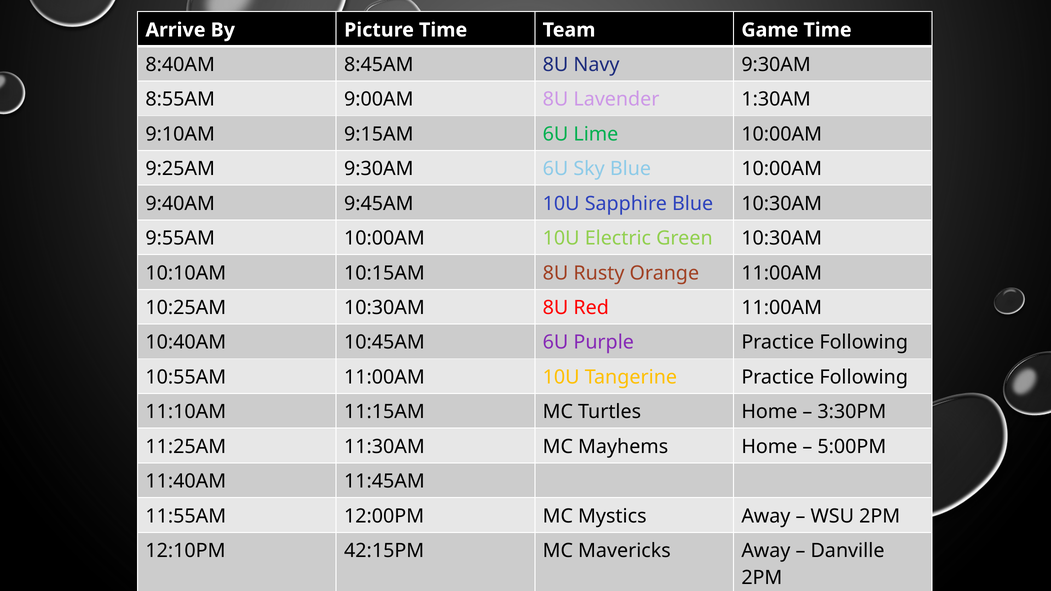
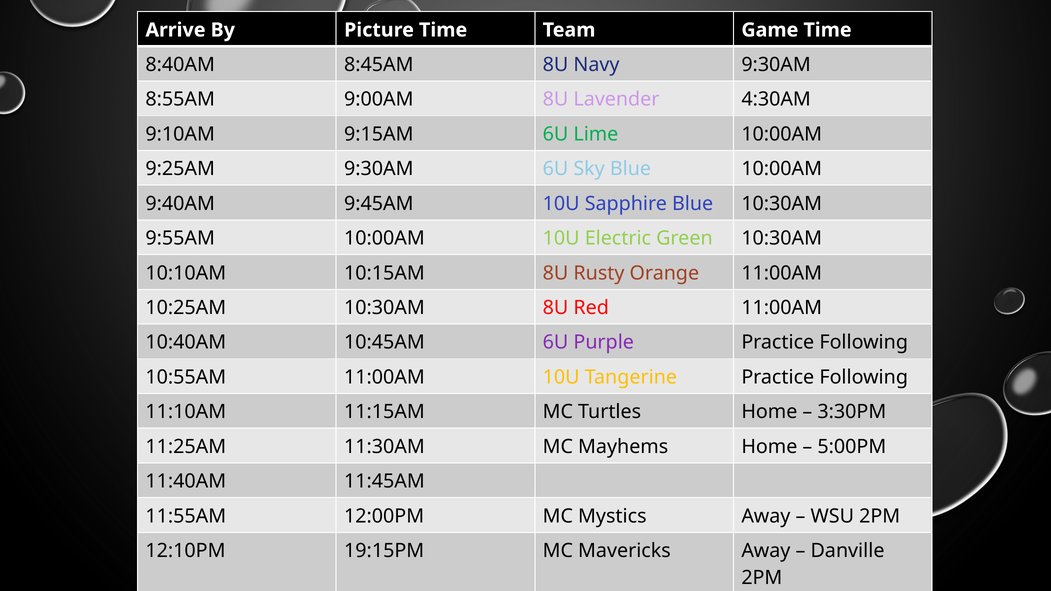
1:30AM: 1:30AM -> 4:30AM (776, 99)
42:15PM: 42:15PM -> 19:15PM (384, 551)
